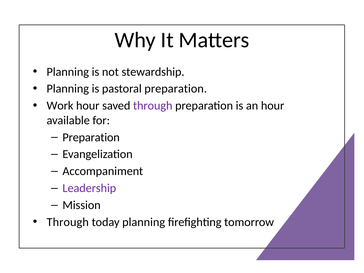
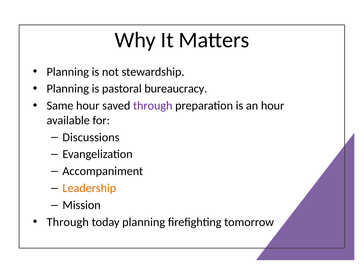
pastoral preparation: preparation -> bureaucracy (176, 89)
Work: Work -> Same (60, 106)
Preparation: Preparation -> Discussions (91, 137)
Leadership colour: purple -> orange (89, 188)
